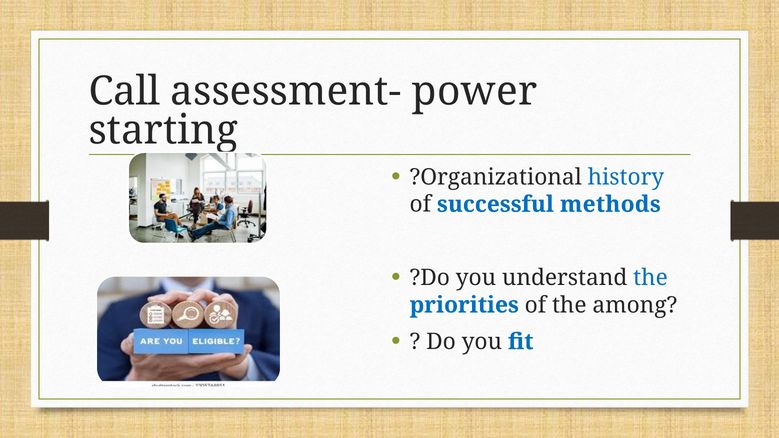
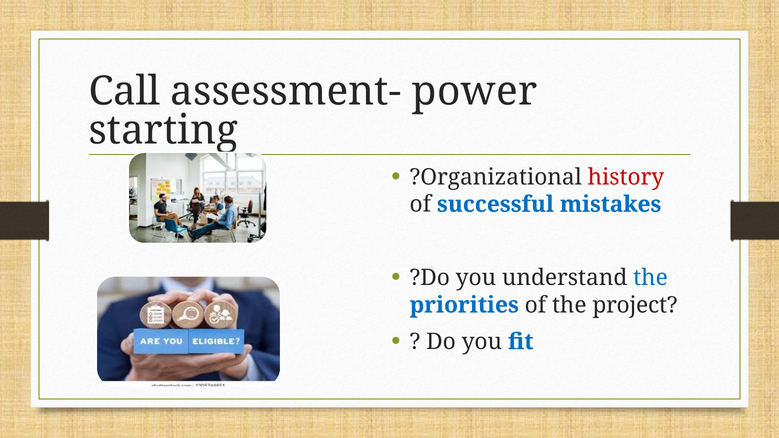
history colour: blue -> red (626, 177)
methods: methods -> mistakes (611, 204)
among: among -> project (635, 305)
